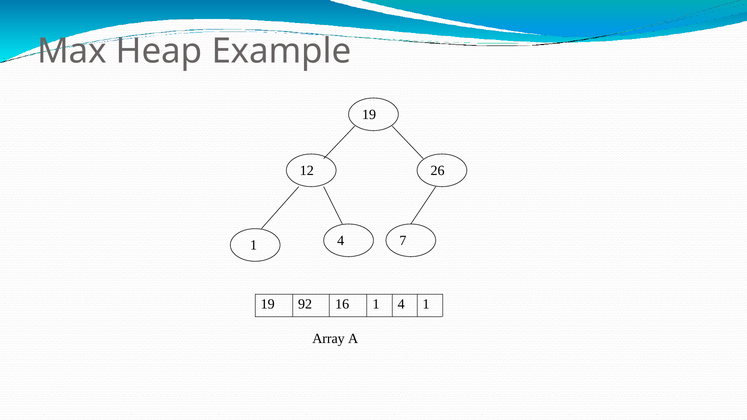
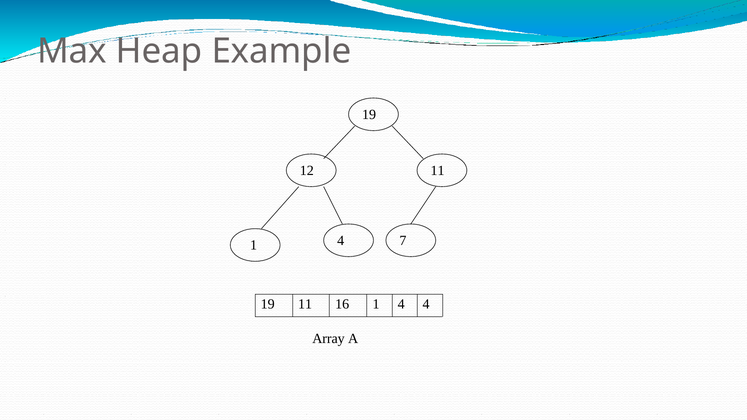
12 26: 26 -> 11 (438, 170)
19 92: 92 -> 11 (305, 304)
1 4 1: 1 -> 4 (426, 304)
